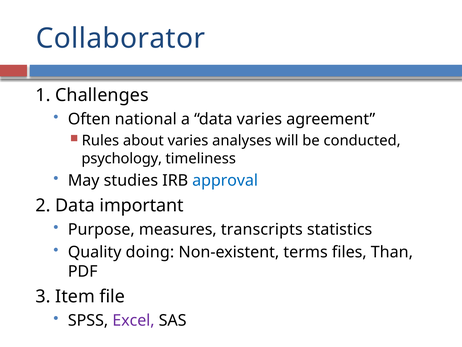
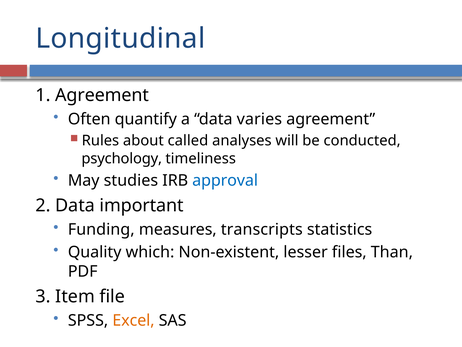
Collaborator: Collaborator -> Longitudinal (120, 39)
1 Challenges: Challenges -> Agreement (102, 95)
national: national -> quantify (146, 119)
about varies: varies -> called (188, 141)
Purpose: Purpose -> Funding (101, 229)
doing: doing -> which (150, 252)
terms: terms -> lesser (306, 252)
Excel colour: purple -> orange (133, 320)
